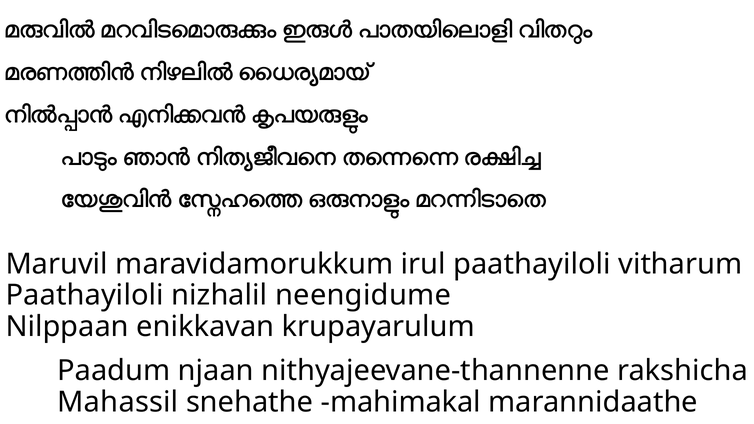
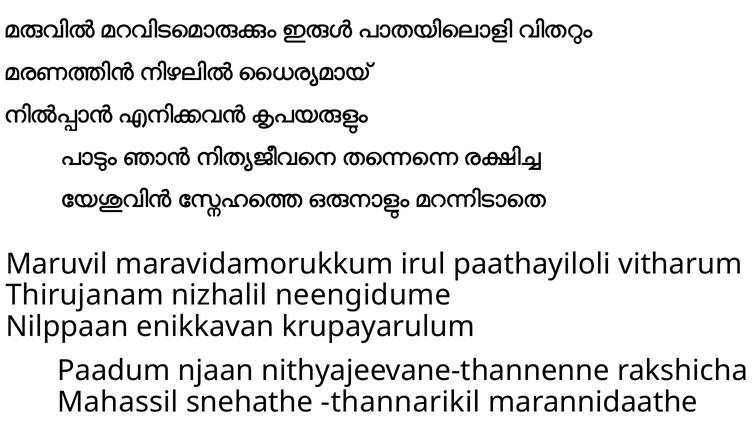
Paathayiloli: Paathayiloli -> Thirujanam (85, 295)
mahimakal: mahimakal -> thannarikil (401, 402)
